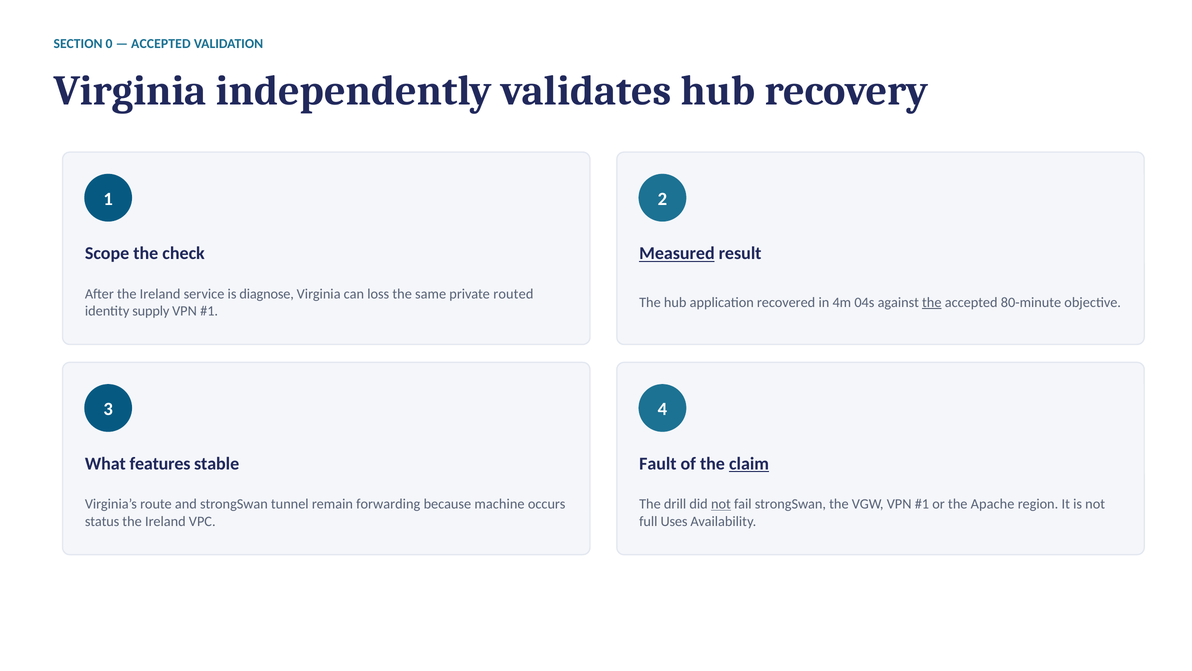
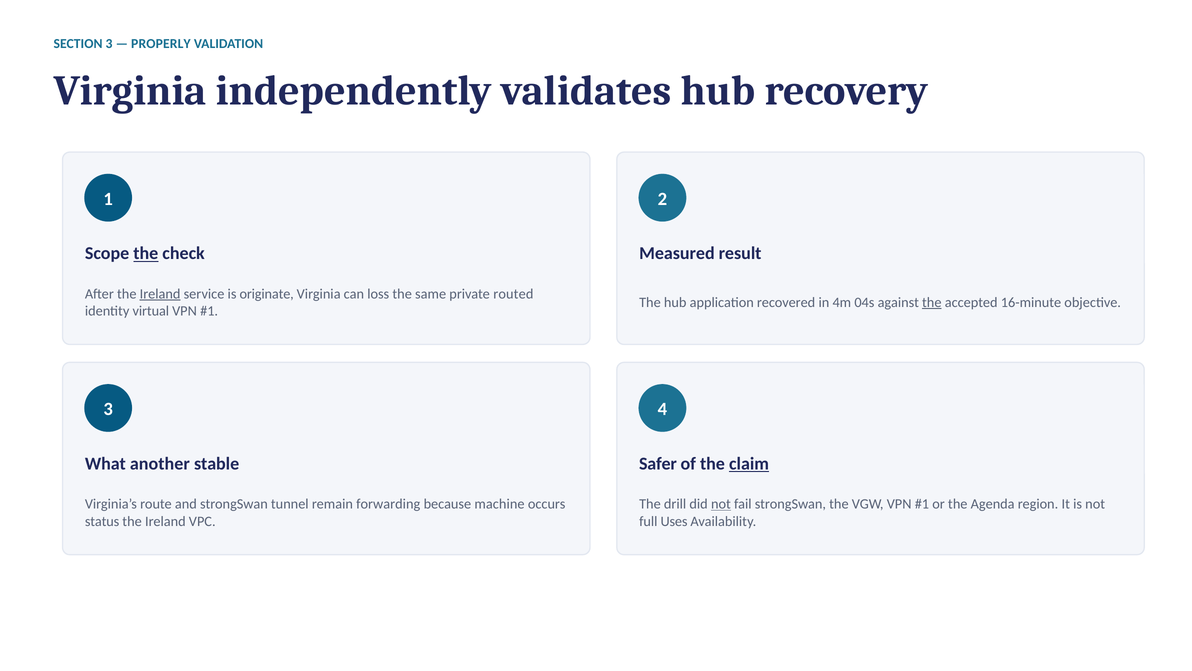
SECTION 0: 0 -> 3 (109, 44)
ACCEPTED: ACCEPTED -> PROPERLY (161, 44)
the underline: none -> present (146, 253)
Measured underline: present -> none (677, 253)
Ireland underline: none -> present (160, 294)
diagnose: diagnose -> originate (267, 294)
80-minute: 80-minute -> 16-minute (1031, 302)
supply: supply -> virtual (151, 311)
features: features -> another (160, 463)
Fault: Fault -> Safer (658, 463)
Apache: Apache -> Agenda (993, 504)
